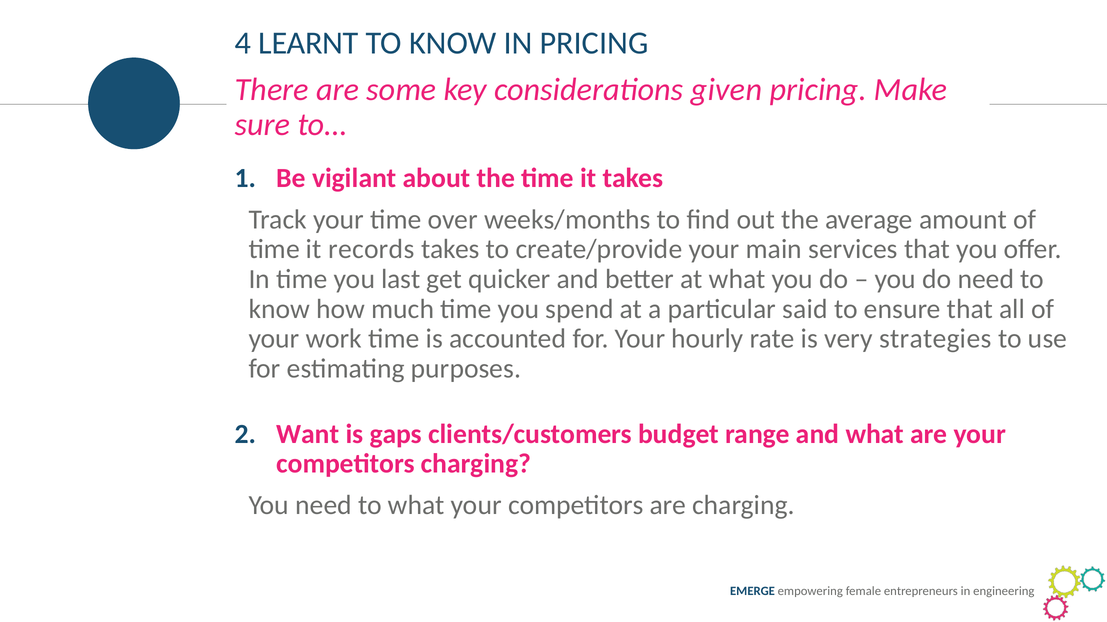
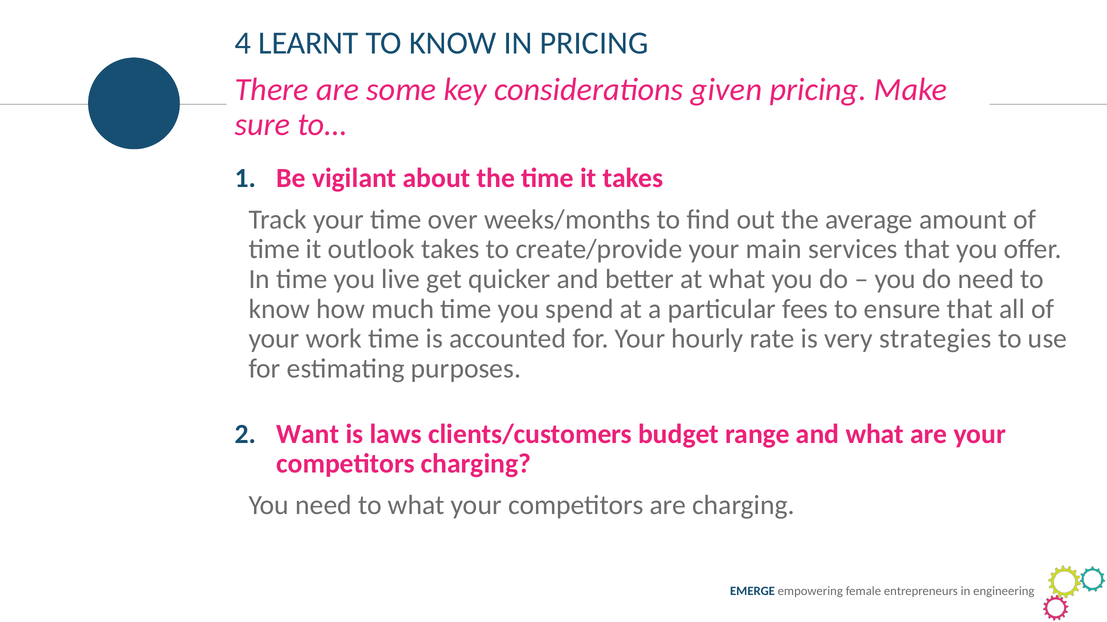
records: records -> outlook (371, 250)
last: last -> live (401, 279)
said: said -> fees (805, 309)
gaps: gaps -> laws (396, 434)
